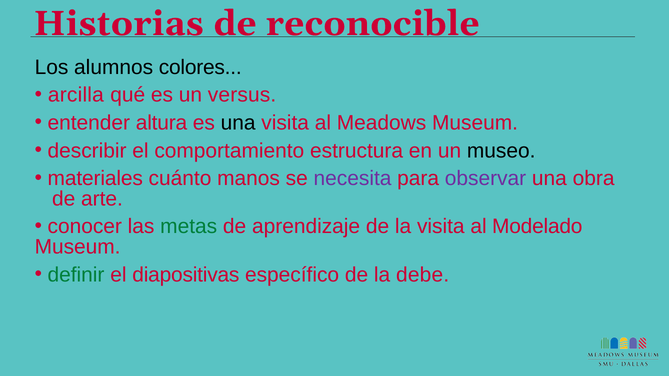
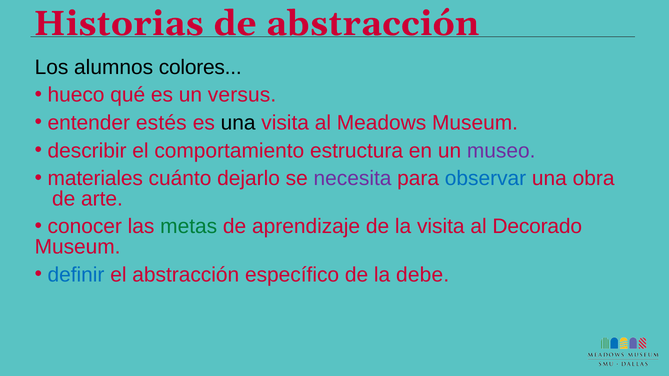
de reconocible: reconocible -> abstracción (373, 24)
arcilla: arcilla -> hueco (76, 95)
altura: altura -> estés (161, 123)
museo colour: black -> purple (501, 151)
manos: manos -> dejarlo (249, 179)
observar colour: purple -> blue (486, 179)
Modelado: Modelado -> Decorado (537, 227)
definir colour: green -> blue (76, 275)
el diapositivas: diapositivas -> abstracción (186, 275)
